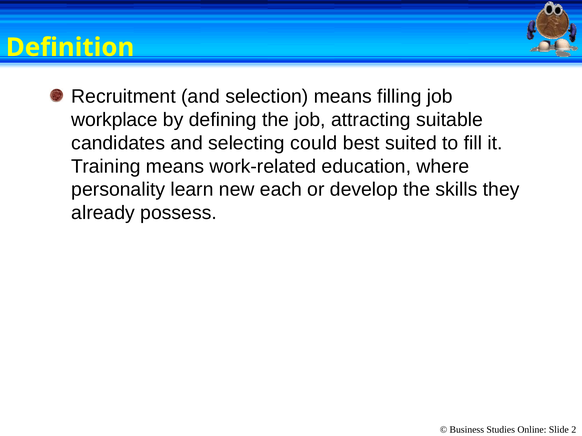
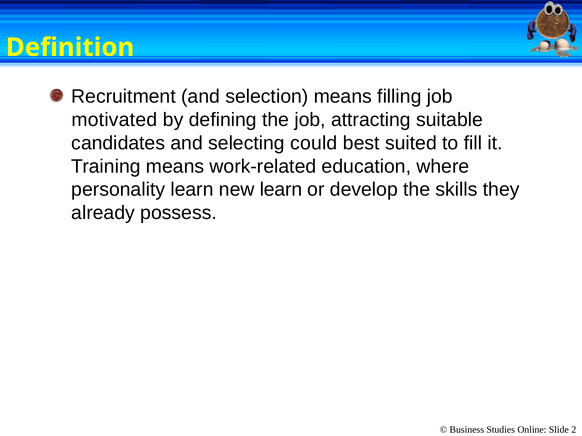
workplace: workplace -> motivated (114, 120)
new each: each -> learn (281, 190)
